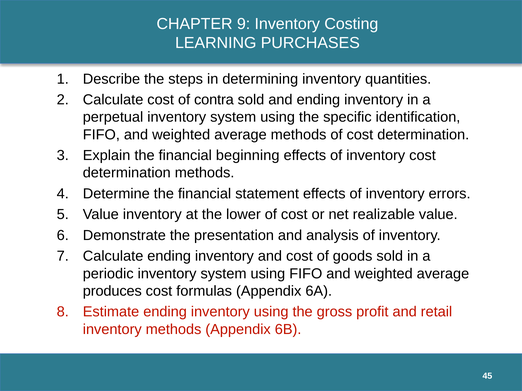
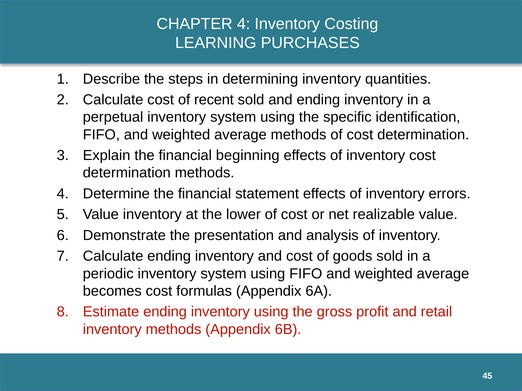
CHAPTER 9: 9 -> 4 (244, 24)
contra: contra -> recent (214, 100)
produces: produces -> becomes (112, 291)
